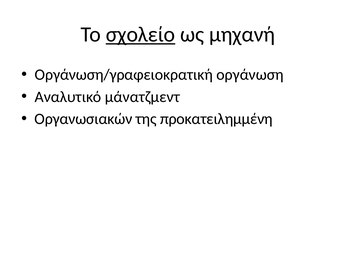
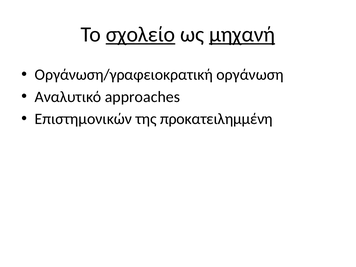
μηχανή underline: none -> present (242, 34)
μάνατζμεντ: μάνατζμεντ -> approaches (142, 97)
Οργανωσιακών: Οργανωσιακών -> Επιστημονικών (83, 119)
